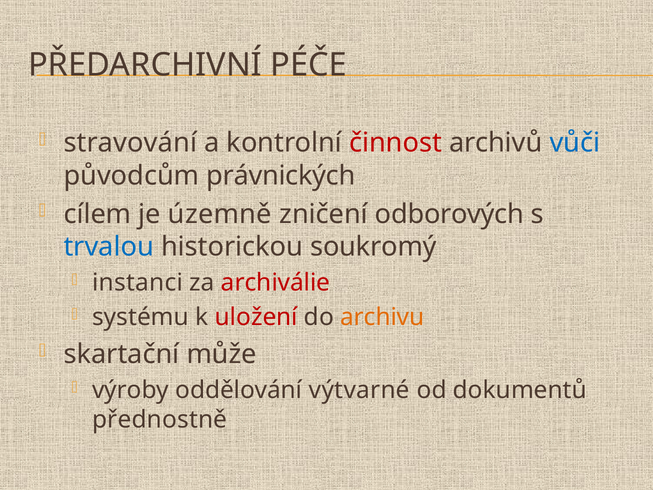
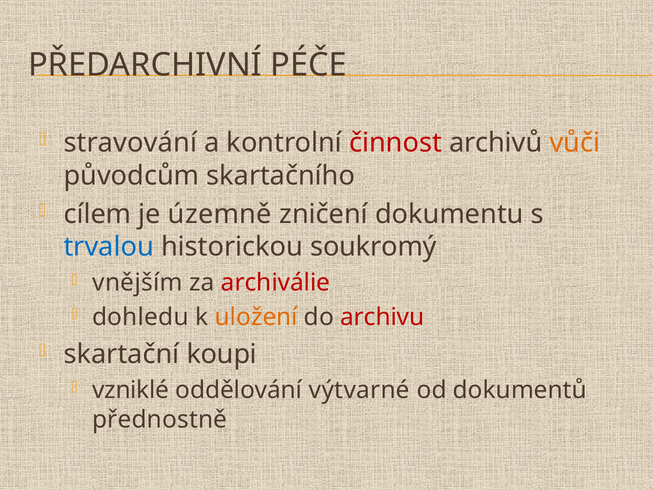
vůči colour: blue -> orange (575, 143)
právnických: právnických -> skartačního (281, 176)
odborových: odborových -> dokumentu (449, 214)
instanci: instanci -> vnějším (138, 283)
systému: systému -> dohledu (141, 317)
uložení colour: red -> orange (256, 317)
archivu colour: orange -> red (382, 317)
může: může -> koupi (222, 354)
výroby: výroby -> vzniklé (131, 390)
